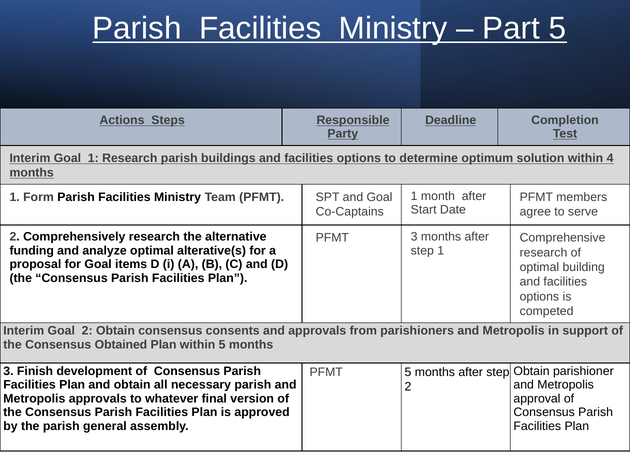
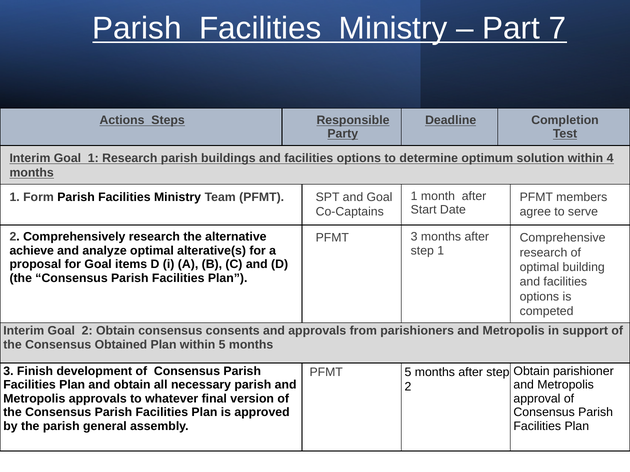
Part 5: 5 -> 7 (558, 28)
funding: funding -> achieve (32, 251)
